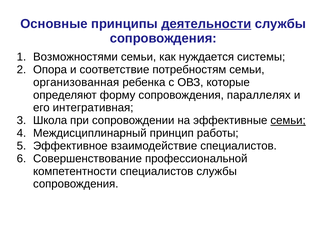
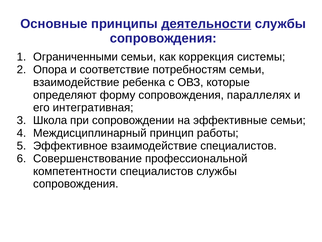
Возможностями: Возможностями -> Ограниченными (75, 57)
нуждается: нуждается -> коррекция (206, 57)
организованная: организованная -> взаимодействие (76, 82)
семьи underline: present -> none (288, 120)
